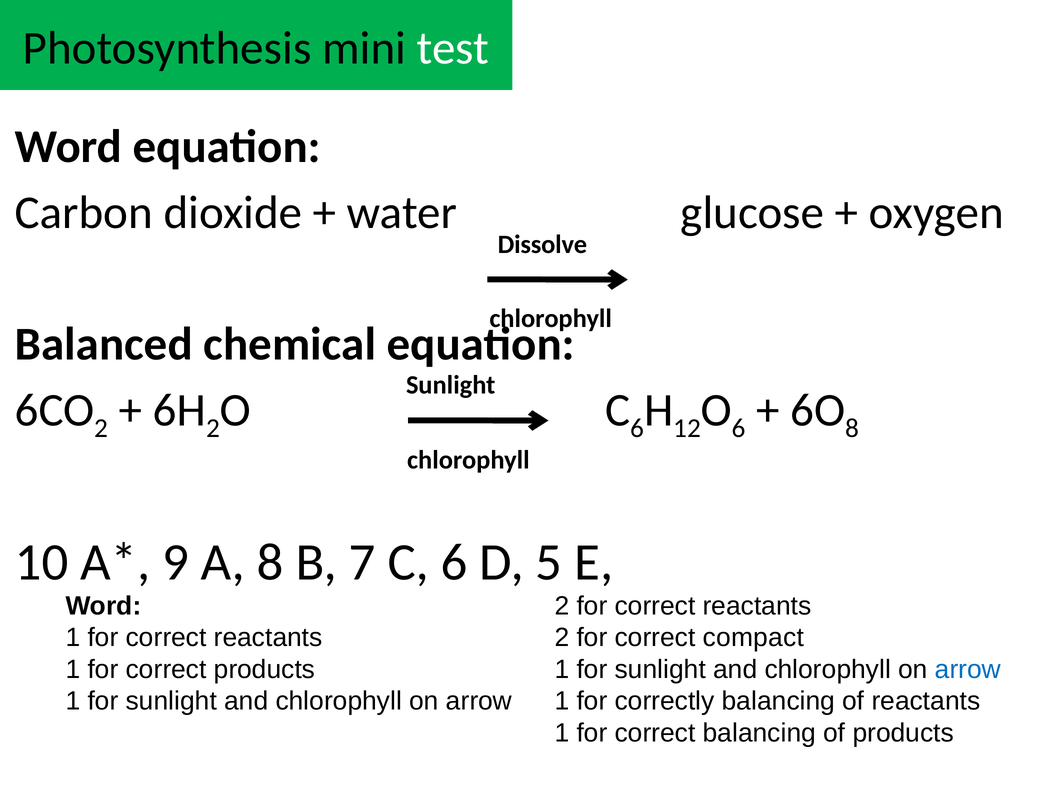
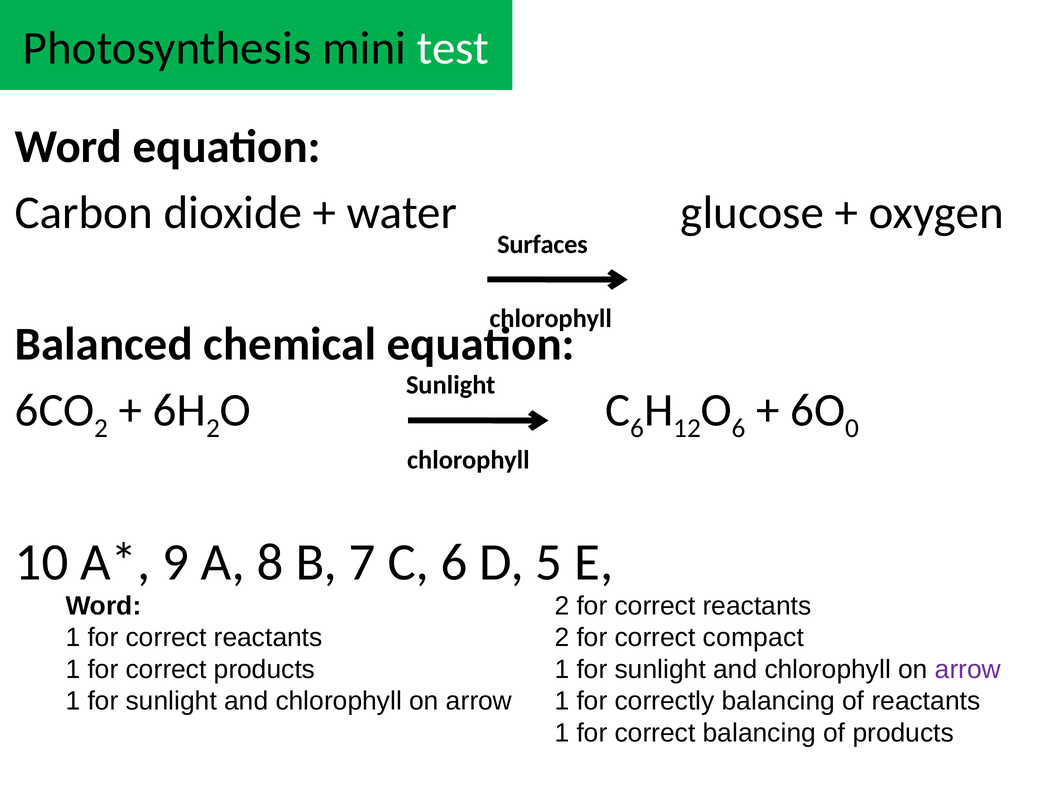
Dissolve: Dissolve -> Surfaces (542, 245)
8: 8 -> 0 (852, 429)
arrow colour: blue -> purple (968, 670)
